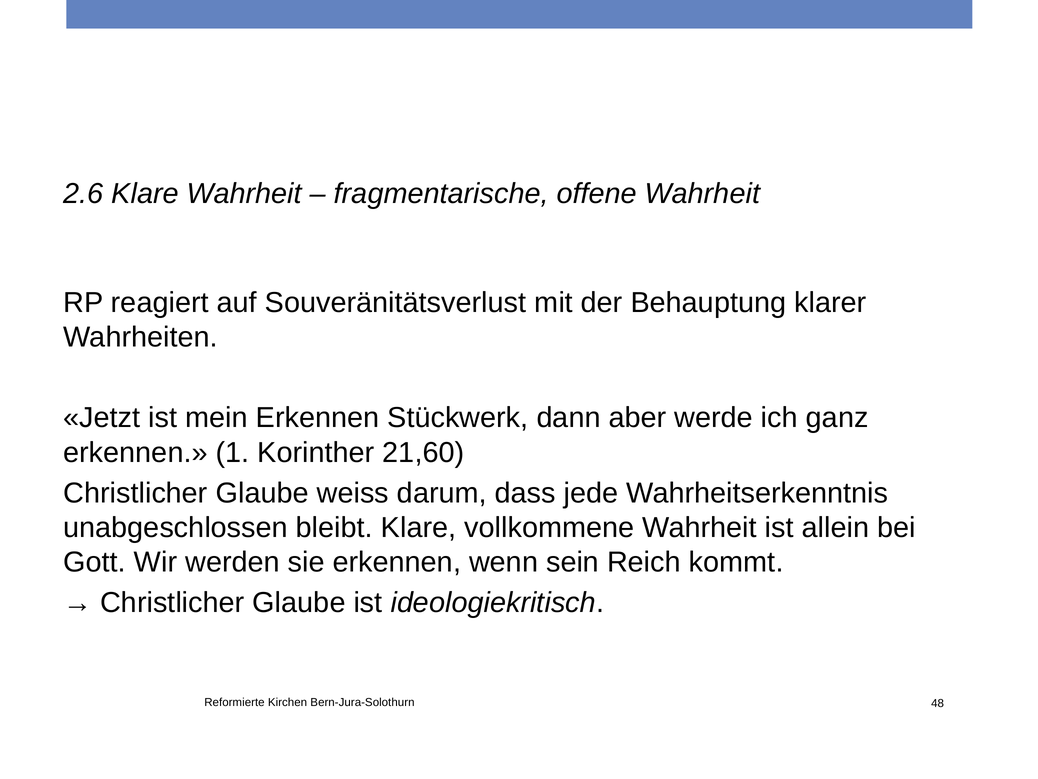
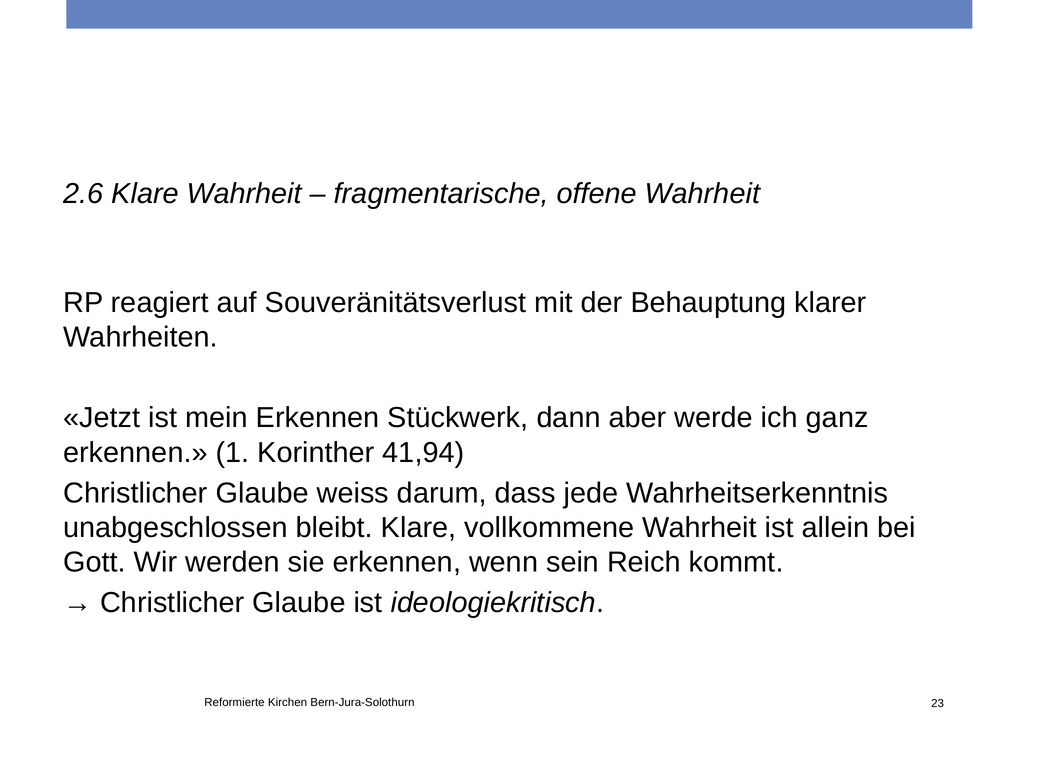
21,60: 21,60 -> 41,94 (423, 452)
48: 48 -> 23 (938, 703)
